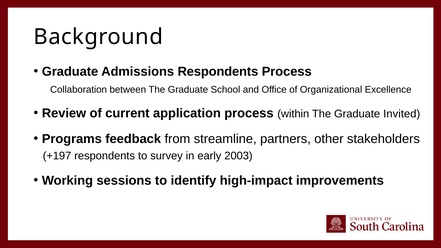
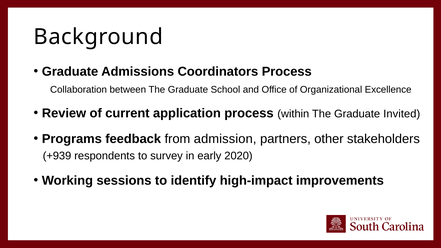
Admissions Respondents: Respondents -> Coordinators (218, 72)
streamline: streamline -> admission (225, 139)
+197: +197 -> +939 (57, 156)
2003: 2003 -> 2020 (238, 156)
